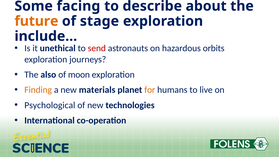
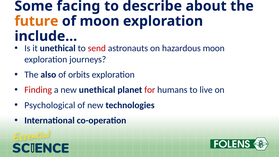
of stage: stage -> moon (100, 21)
hazardous orbits: orbits -> moon (214, 48)
moon: moon -> orbits (79, 75)
Finding colour: orange -> red (38, 90)
new materials: materials -> unethical (97, 90)
for colour: orange -> red (150, 90)
